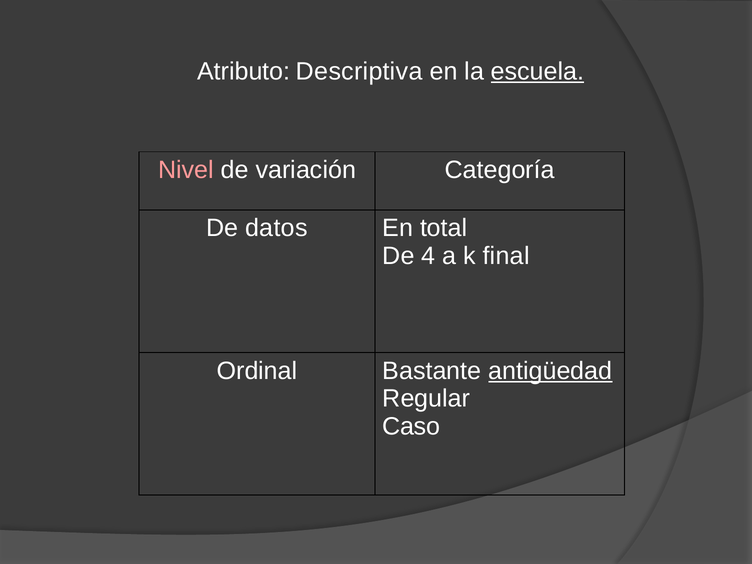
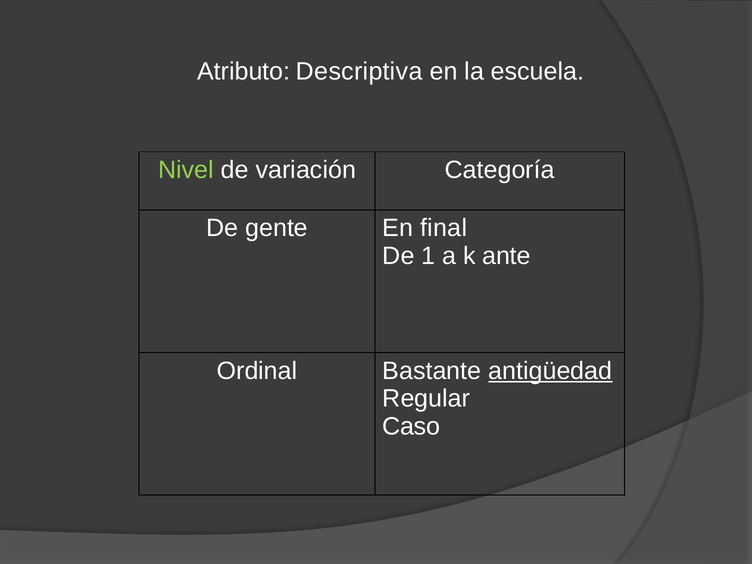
escuela underline: present -> none (538, 72)
Nivel colour: pink -> light green (186, 170)
datos: datos -> gente (277, 228)
total: total -> final (444, 228)
4: 4 -> 1 (428, 256)
final: final -> ante (506, 256)
